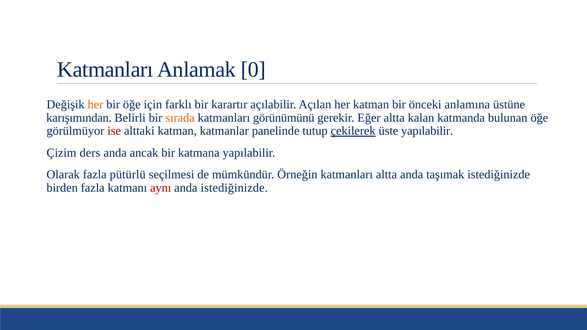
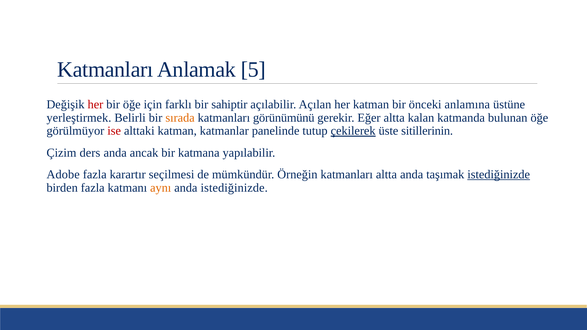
0: 0 -> 5 (253, 70)
her colour: orange -> red (95, 105)
karartır: karartır -> sahiptir (229, 105)
karışımından: karışımından -> yerleştirmek (79, 118)
üste yapılabilir: yapılabilir -> sitillerinin (427, 131)
Olarak: Olarak -> Adobe (63, 175)
pütürlü: pütürlü -> karartır (128, 175)
istediğinizde underline: none -> present (499, 175)
aynı colour: red -> orange (161, 188)
